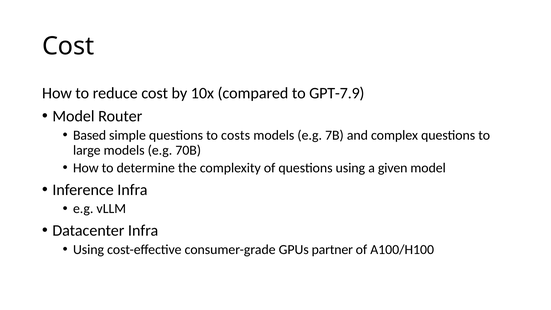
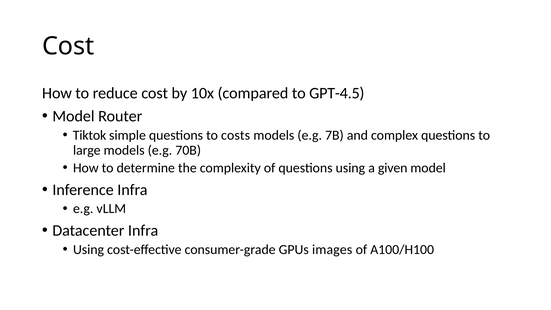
GPT-7.9: GPT-7.9 -> GPT-4.5 (337, 93)
Based: Based -> Tiktok (90, 135)
partner: partner -> images (332, 250)
